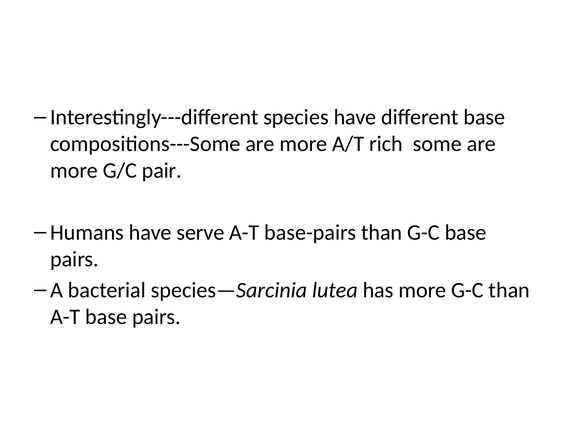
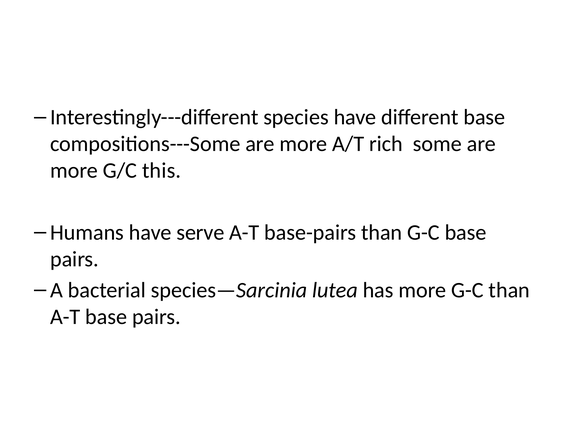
pair: pair -> this (162, 170)
